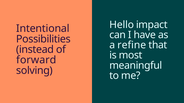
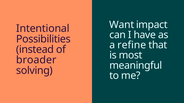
Hello: Hello -> Want (122, 25)
forward: forward -> broader (36, 60)
